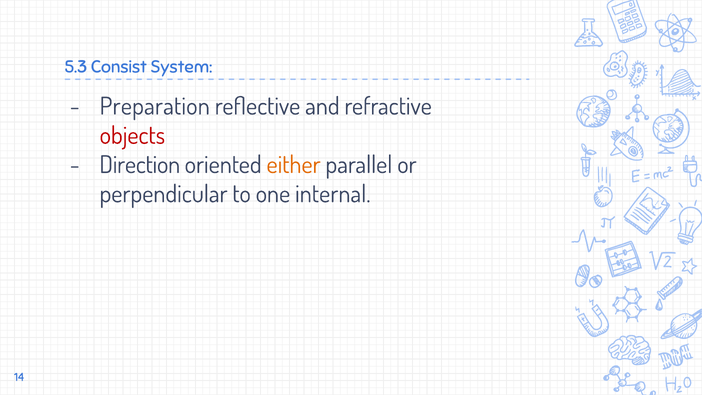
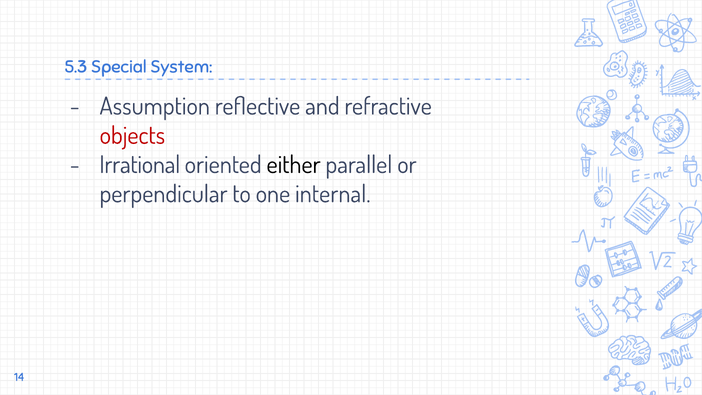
Consist: Consist -> Special (119, 67)
Preparation: Preparation -> Assumption (155, 106)
Direction: Direction -> Irrational (140, 165)
either colour: orange -> black (294, 165)
